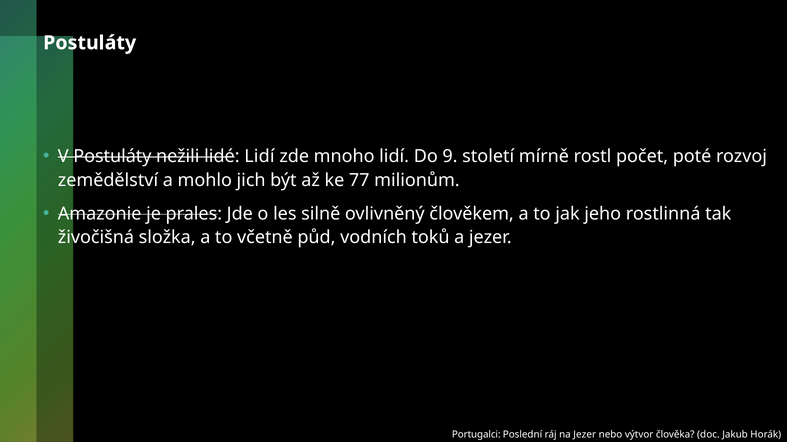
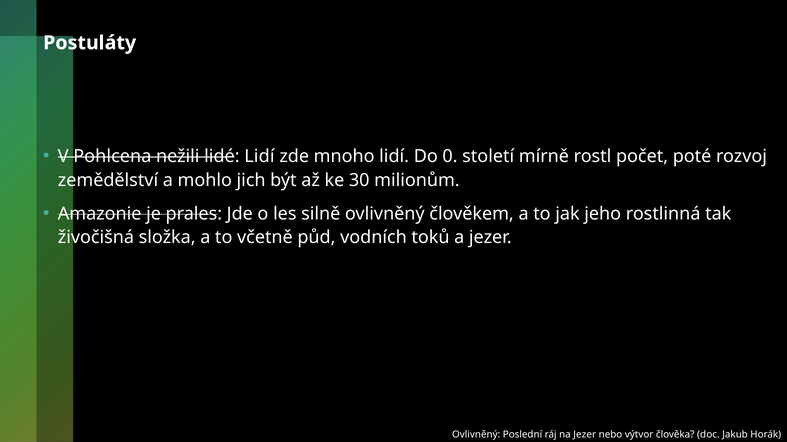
V Postuláty: Postuláty -> Pohlcena (112, 157)
9: 9 -> 0 (450, 157)
77: 77 -> 30 (359, 180)
Portugalci: Portugalci -> Ovlivněný (476, 435)
